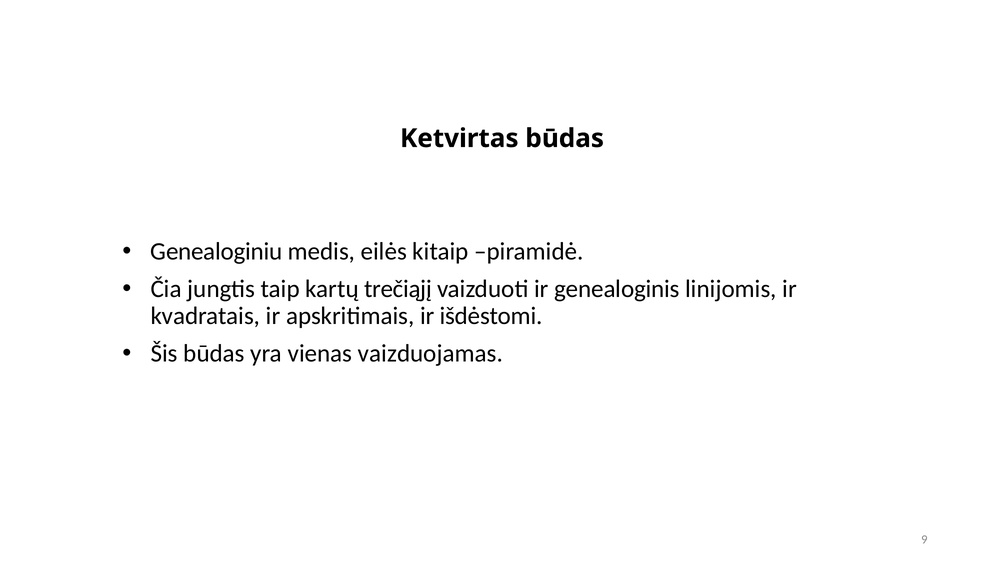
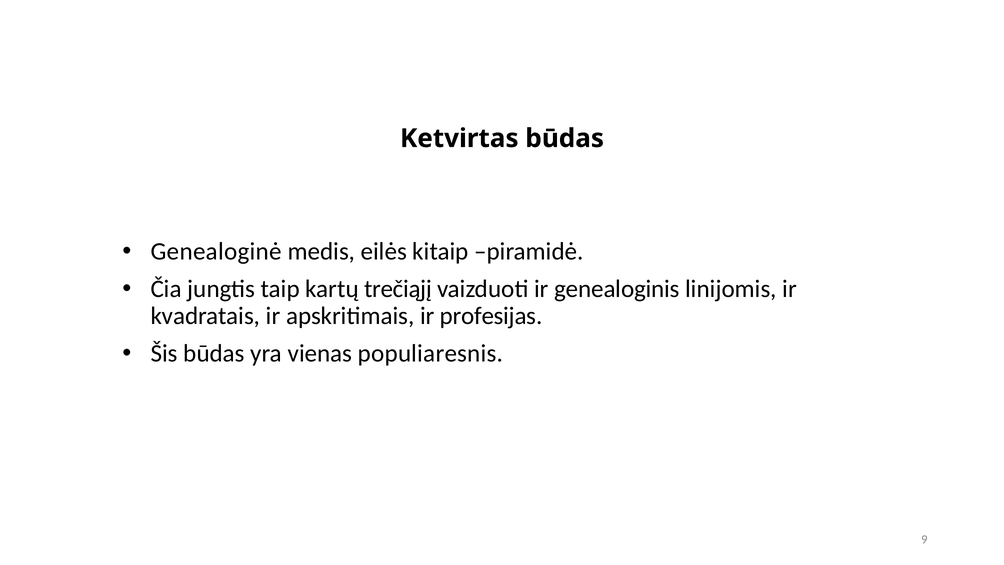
Genealoginiu: Genealoginiu -> Genealoginė (216, 251)
išdėstomi: išdėstomi -> profesijas (491, 316)
vaizduojamas: vaizduojamas -> populiaresnis (430, 353)
